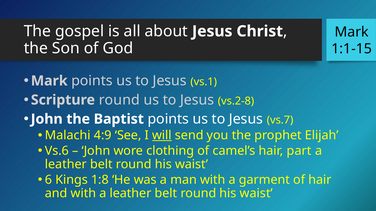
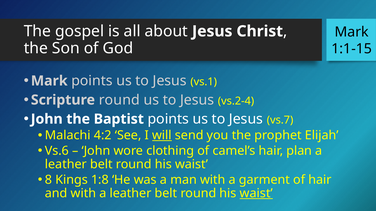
vs.2-8: vs.2-8 -> vs.2-4 (236, 101)
4:9: 4:9 -> 4:2 (103, 136)
part: part -> plan (299, 151)
6: 6 -> 8 (49, 180)
waist underline: none -> present (256, 194)
